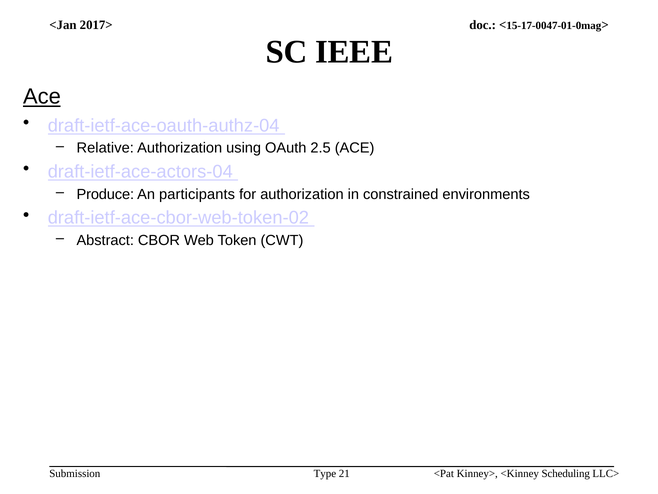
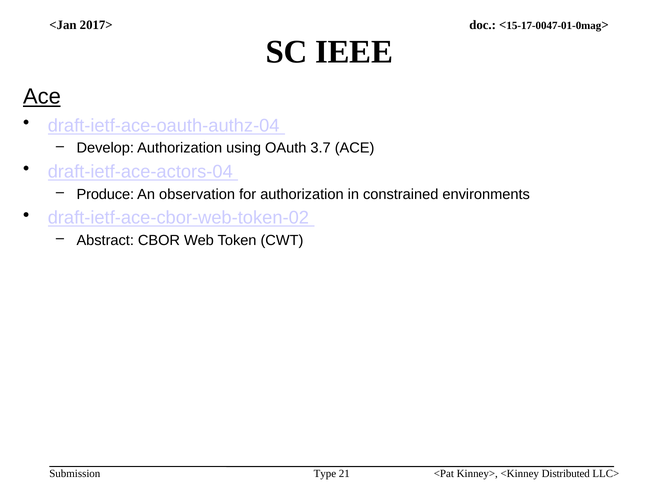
Relative: Relative -> Develop (105, 148)
2.5: 2.5 -> 3.7 (321, 148)
participants: participants -> observation (197, 194)
Scheduling: Scheduling -> Distributed (566, 473)
